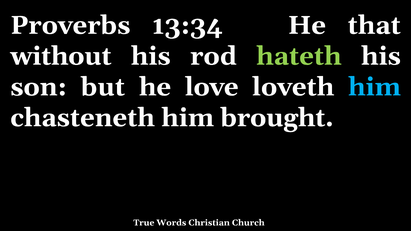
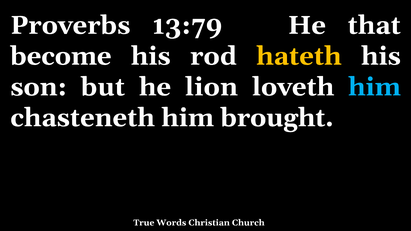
13:34: 13:34 -> 13:79 (187, 25)
without: without -> become (61, 56)
hateth colour: light green -> yellow (299, 56)
love: love -> lion (211, 87)
